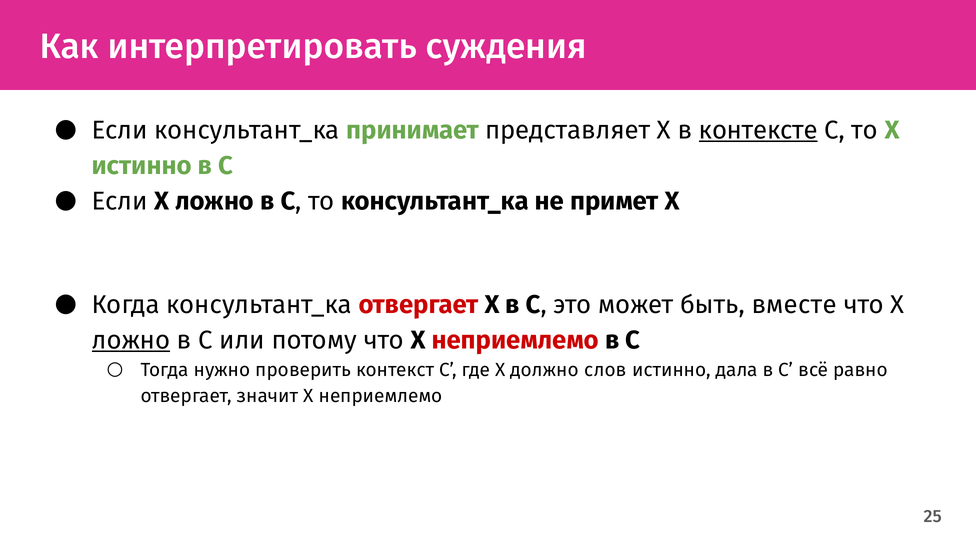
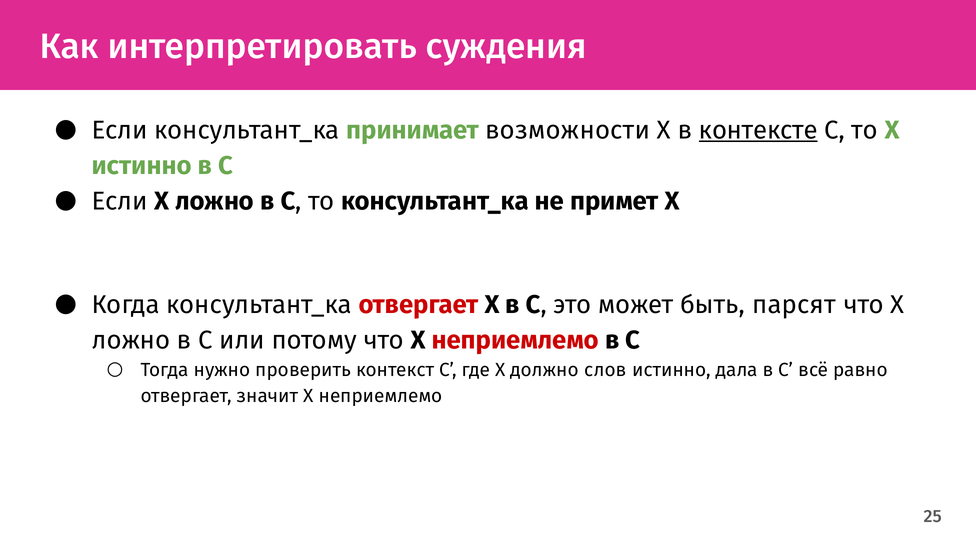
представляет: представляет -> возможности (568, 130)
вместе: вместе -> парсят (794, 305)
ложно underline: present -> none (131, 340)
